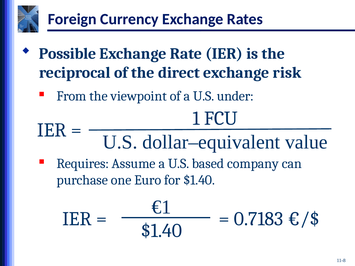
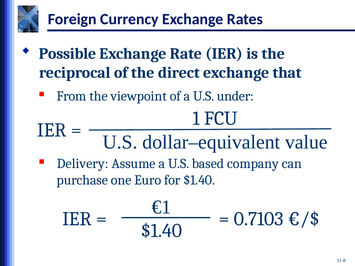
risk: risk -> that (287, 73)
Requires: Requires -> Delivery (83, 164)
0.7183: 0.7183 -> 0.7103 (259, 219)
